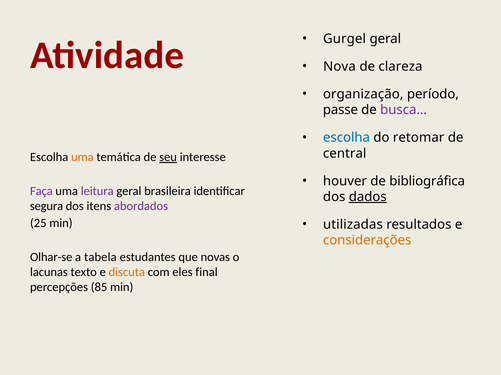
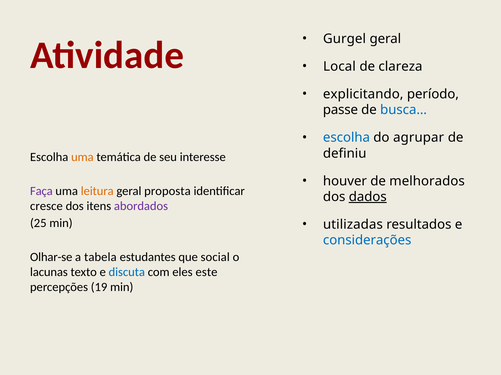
Nova: Nova -> Local (339, 67)
organização: organização -> explicitando (363, 94)
busca… colour: purple -> blue (404, 110)
retomar: retomar -> agrupar (419, 138)
central: central -> definiu (345, 154)
seu underline: present -> none (168, 157)
bibliográfica: bibliográfica -> melhorados (427, 181)
leitura colour: purple -> orange (97, 191)
brasileira: brasileira -> proposta (167, 191)
segura: segura -> cresce (46, 206)
considerações colour: orange -> blue (367, 241)
novas: novas -> social (215, 257)
discuta colour: orange -> blue (127, 272)
final: final -> este (207, 272)
85: 85 -> 19 (99, 287)
